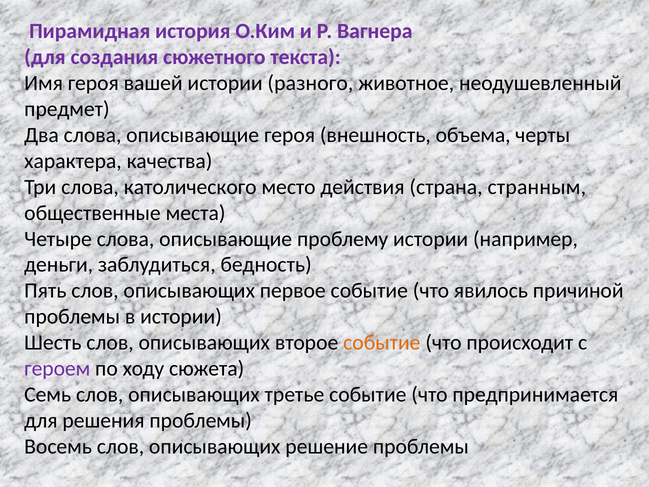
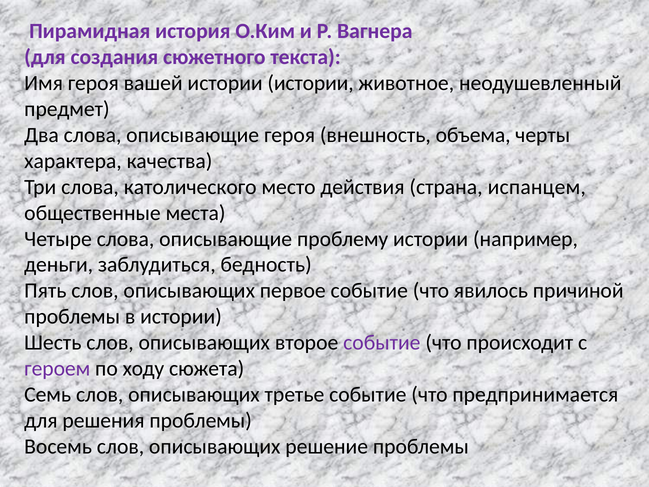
истории разного: разного -> истории (311, 83)
странным: странным -> испанцем (537, 187)
событие colour: orange -> purple (382, 343)
